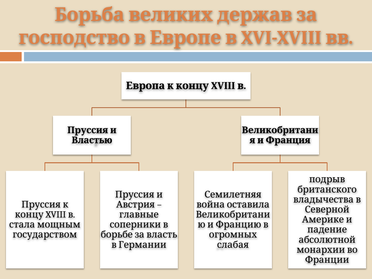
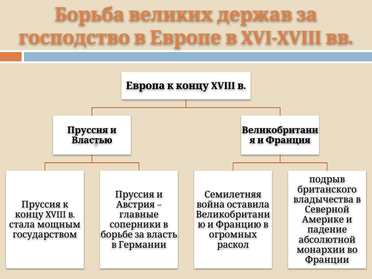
слабая: слабая -> раскол (233, 245)
